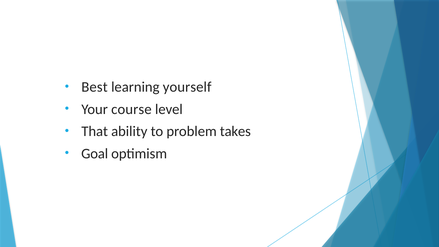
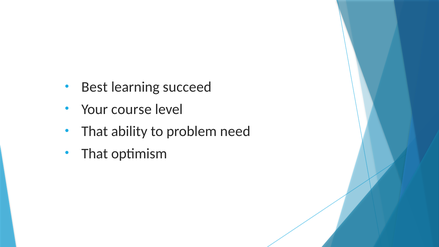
yourself: yourself -> succeed (187, 87)
takes: takes -> need (235, 131)
Goal: Goal -> That (95, 153)
